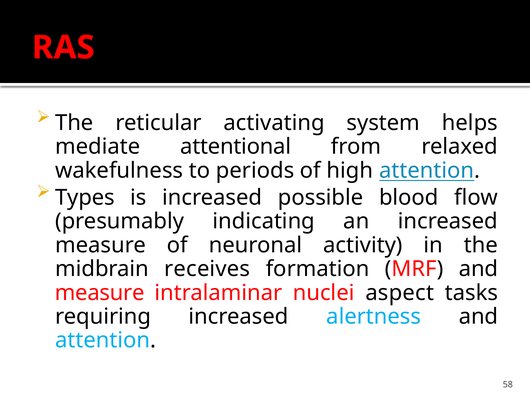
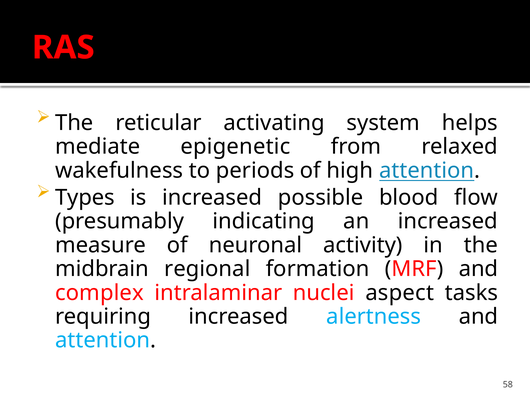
attentional: attentional -> epigenetic (235, 147)
receives: receives -> regional (207, 269)
measure: measure -> complex (100, 293)
